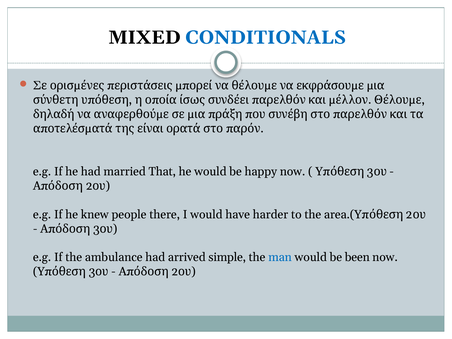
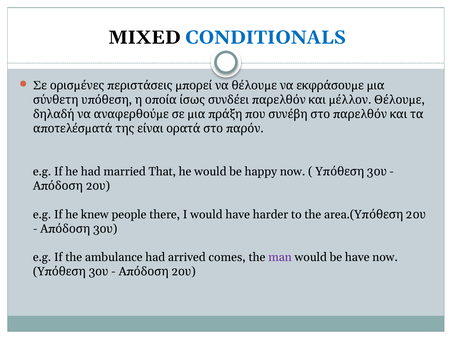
simple: simple -> comes (227, 257)
man colour: blue -> purple (280, 257)
be been: been -> have (357, 257)
